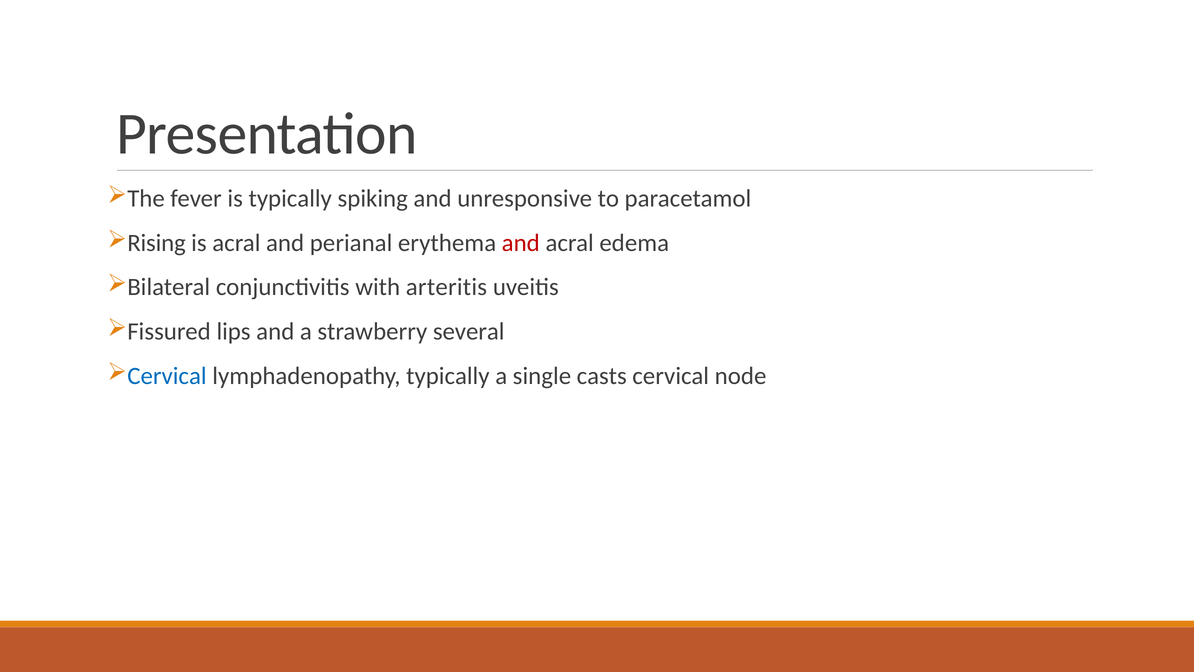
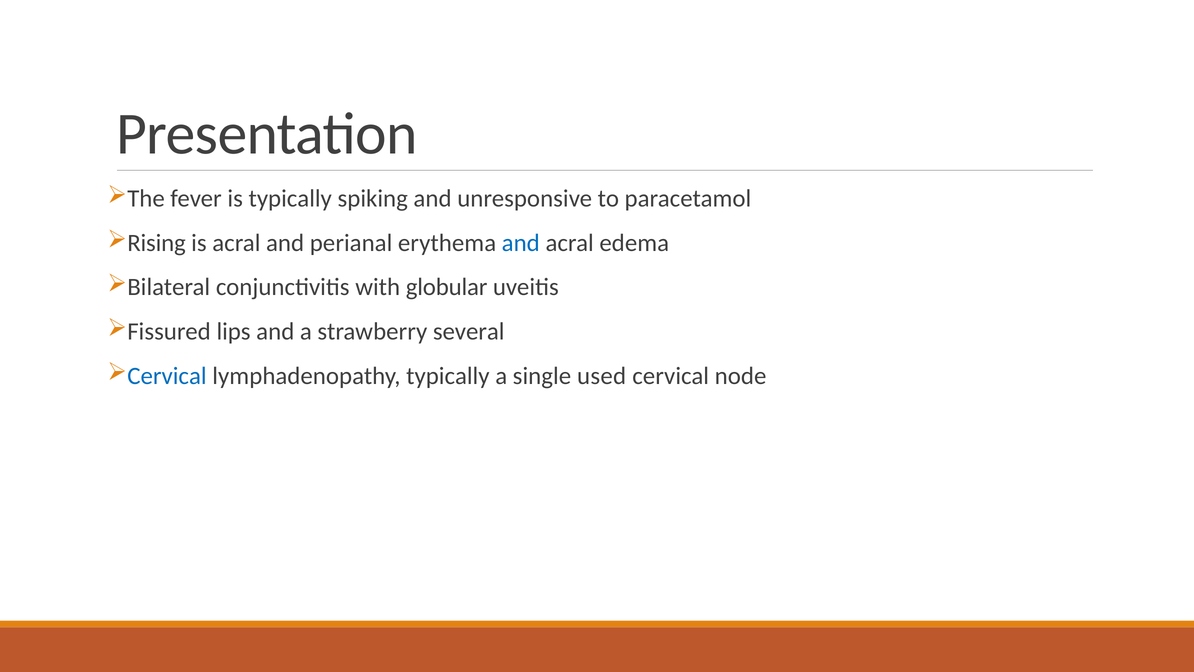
and colour: red -> blue (521, 243)
arteritis: arteritis -> globular (447, 287)
casts: casts -> used (602, 376)
